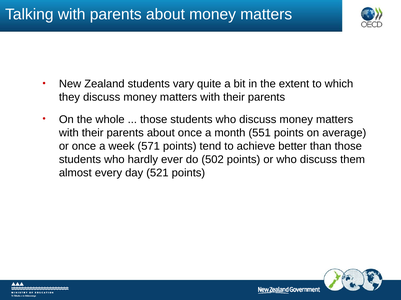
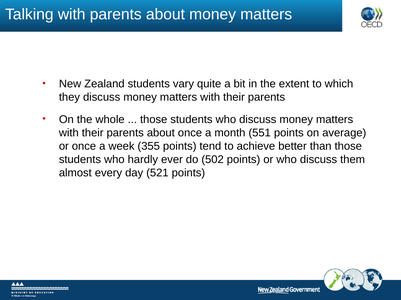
571: 571 -> 355 (149, 146)
